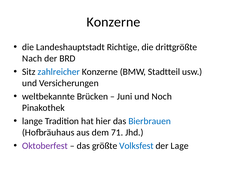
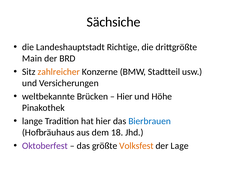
Konzerne: Konzerne -> Sächsiche (114, 22)
Nach: Nach -> Main (32, 59)
zahlreicher colour: blue -> orange (59, 72)
Juni: Juni -> Hier (125, 97)
Noch: Noch -> Höhe (162, 97)
71: 71 -> 18 (117, 133)
Volksfest colour: blue -> orange (136, 146)
